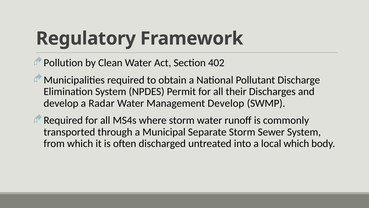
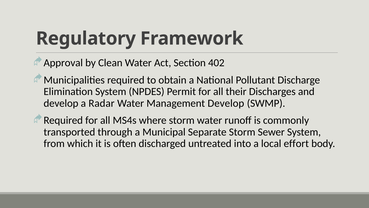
Pollution: Pollution -> Approval (63, 63)
local which: which -> effort (296, 143)
